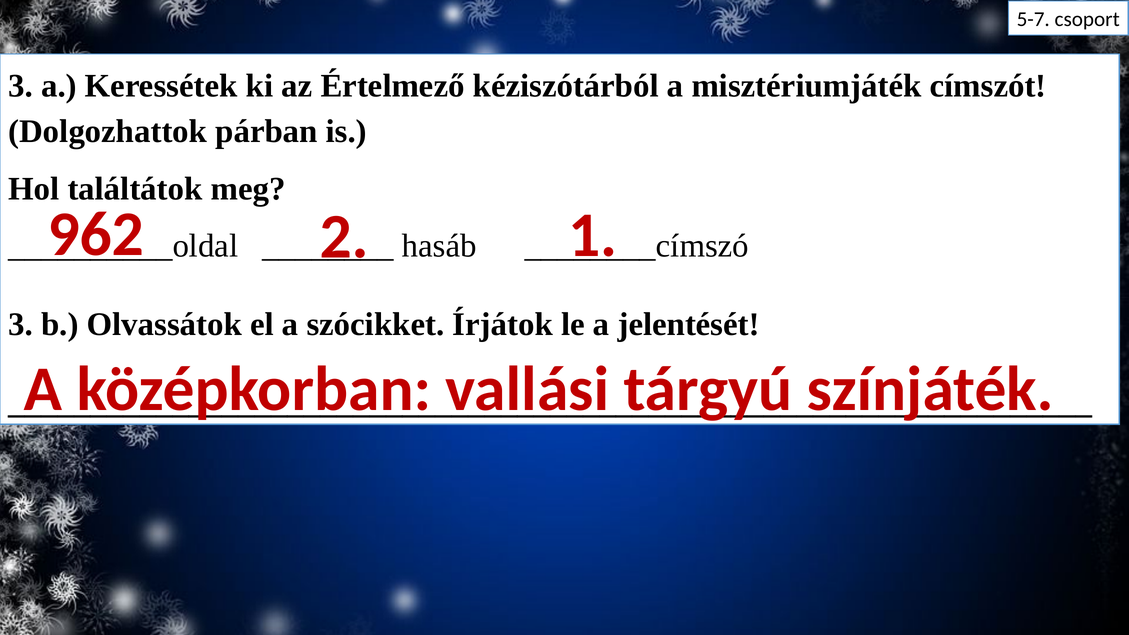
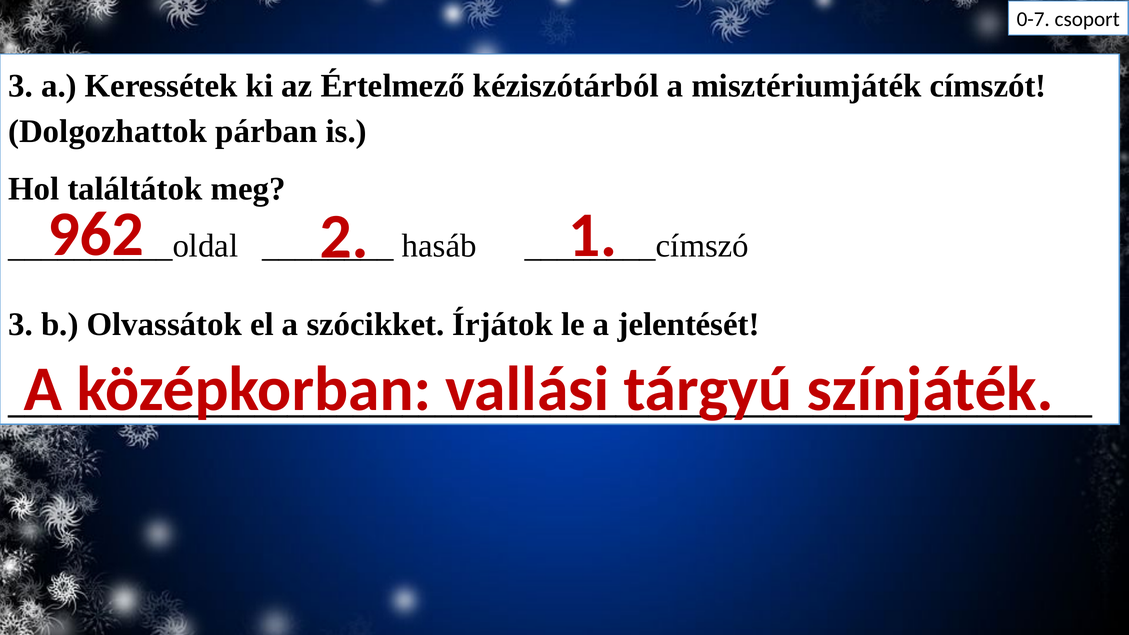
5-7: 5-7 -> 0-7 (1033, 20)
